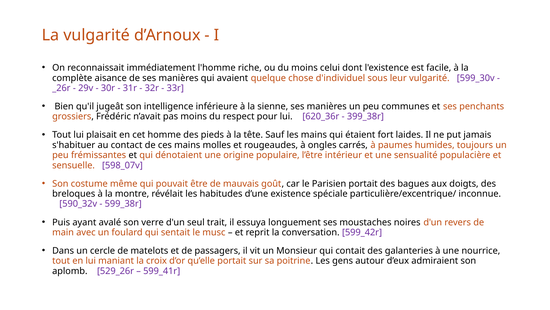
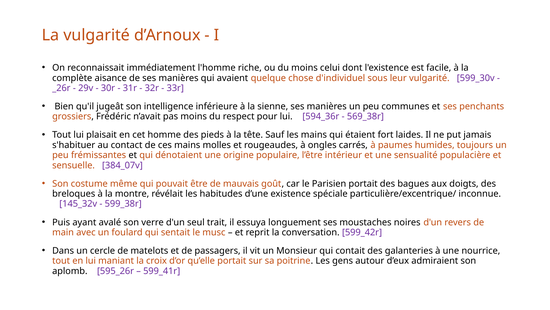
620_36r: 620_36r -> 594_36r (321, 116)
399_38r: 399_38r -> 569_38r (365, 116)
598_07v: 598_07v -> 384_07v (122, 165)
590_32v: 590_32v -> 145_32v (78, 204)
529_26r: 529_26r -> 595_26r (115, 271)
